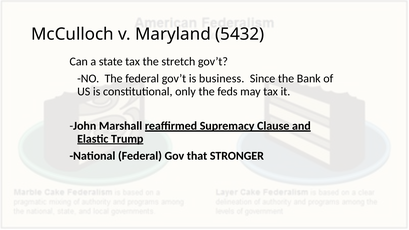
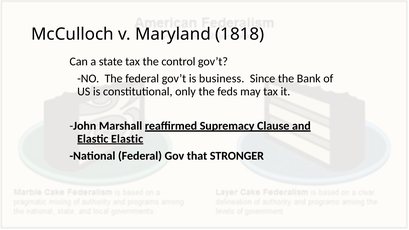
5432: 5432 -> 1818 (240, 34)
stretch: stretch -> control (178, 62)
Elastic Trump: Trump -> Elastic (127, 139)
